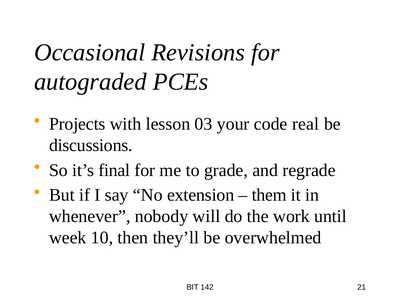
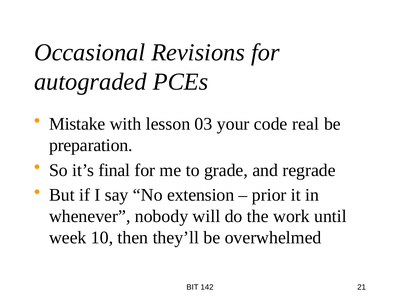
Projects: Projects -> Mistake (77, 124)
discussions: discussions -> preparation (91, 145)
them: them -> prior (269, 195)
